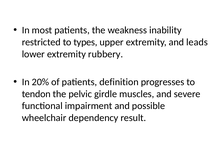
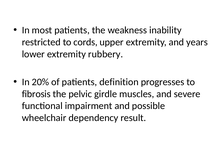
types: types -> cords (85, 42)
leads: leads -> years (197, 42)
tendon: tendon -> fibrosis (36, 94)
